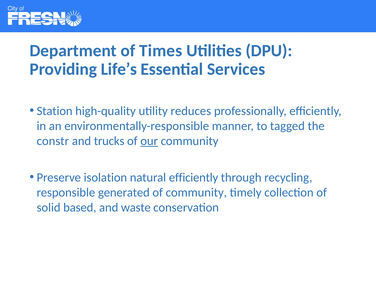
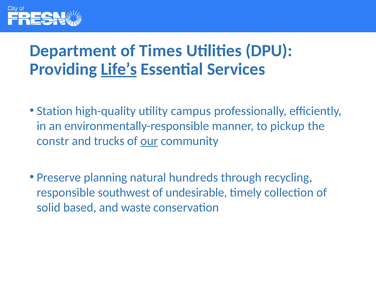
Life’s underline: none -> present (119, 69)
reduces: reduces -> campus (191, 111)
tagged: tagged -> pickup (287, 126)
isolation: isolation -> planning (105, 177)
natural efficiently: efficiently -> hundreds (193, 177)
generated: generated -> southwest (124, 192)
of community: community -> undesirable (196, 192)
